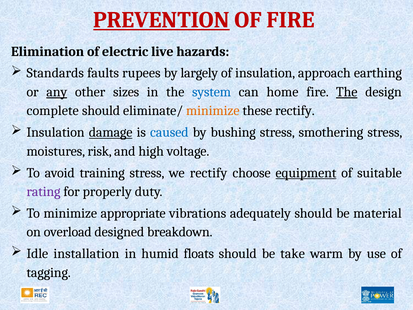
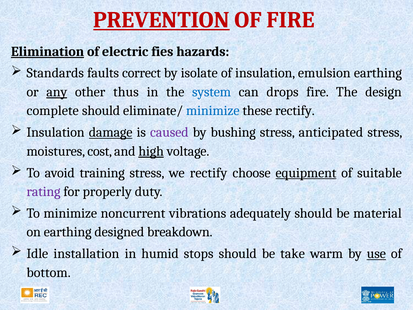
Elimination underline: none -> present (48, 51)
live: live -> fies (162, 51)
rupees: rupees -> correct (142, 73)
largely: largely -> isolate (199, 73)
approach: approach -> emulsion (324, 73)
sizes: sizes -> thus (126, 92)
home: home -> drops (283, 92)
The underline: present -> none (347, 92)
minimize colour: orange -> blue (213, 111)
caused colour: blue -> purple (169, 132)
smothering: smothering -> anticipated (331, 132)
risk: risk -> cost (100, 151)
high underline: none -> present (151, 151)
appropriate: appropriate -> noncurrent (133, 213)
on overload: overload -> earthing (68, 232)
floats: floats -> stops (199, 253)
use underline: none -> present (376, 253)
tagging: tagging -> bottom (49, 272)
